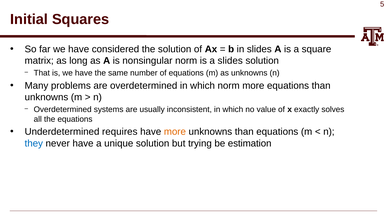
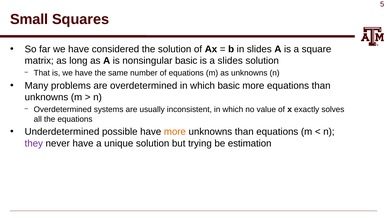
Initial: Initial -> Small (29, 19)
nonsingular norm: norm -> basic (186, 61)
which norm: norm -> basic (229, 85)
requires: requires -> possible (120, 132)
they colour: blue -> purple (34, 143)
